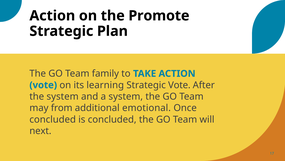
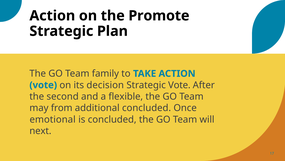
learning: learning -> decision (105, 85)
the system: system -> second (63, 96)
a system: system -> flexible (126, 96)
additional emotional: emotional -> concluded (147, 108)
concluded: concluded -> emotional (53, 119)
